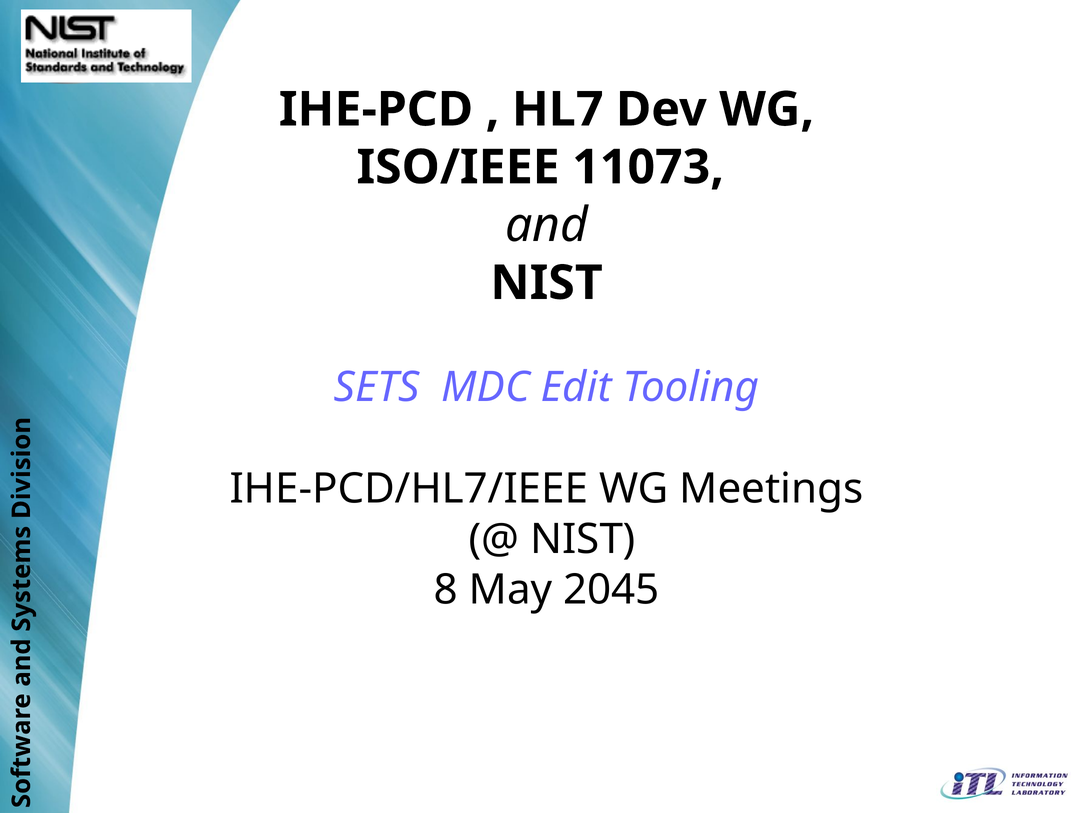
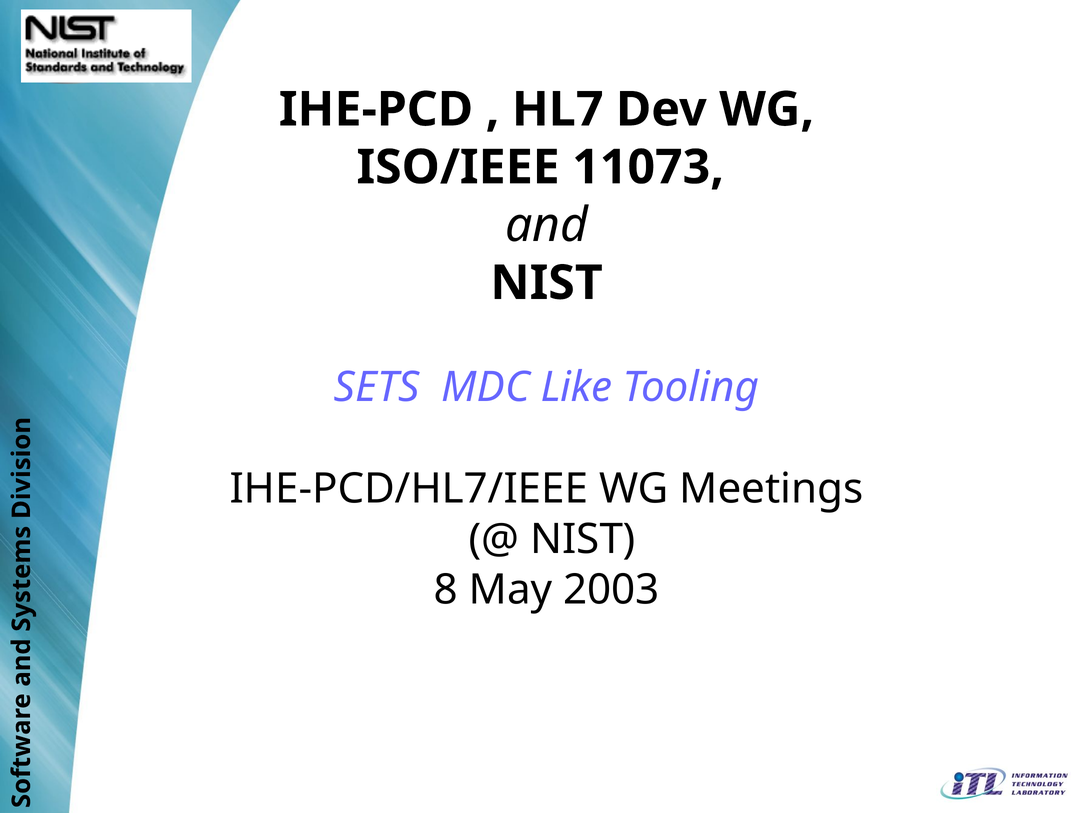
Edit: Edit -> Like (576, 388)
2045: 2045 -> 2003 (611, 590)
